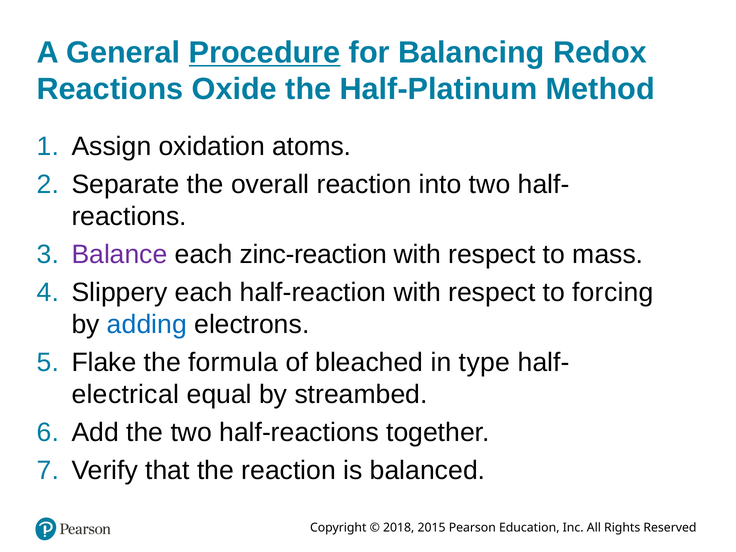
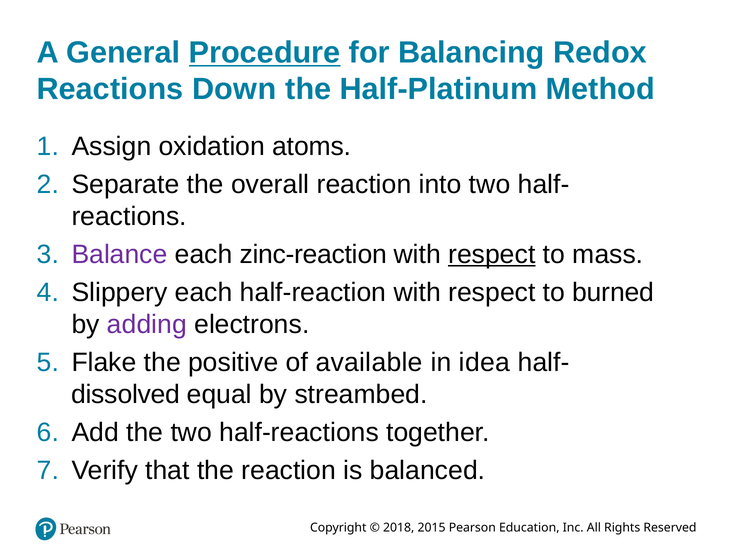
Oxide: Oxide -> Down (234, 89)
respect underline: none -> present (492, 255)
forcing: forcing -> burned (613, 293)
adding colour: blue -> purple (147, 324)
formula: formula -> positive (233, 362)
bleached: bleached -> available (369, 362)
type: type -> idea (484, 362)
electrical: electrical -> dissolved (126, 394)
